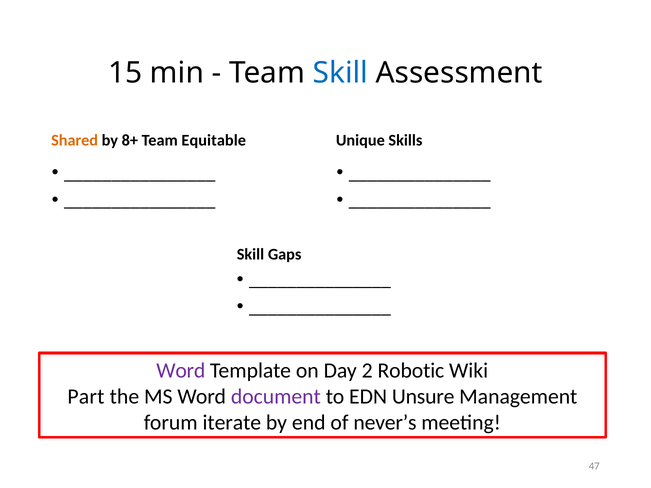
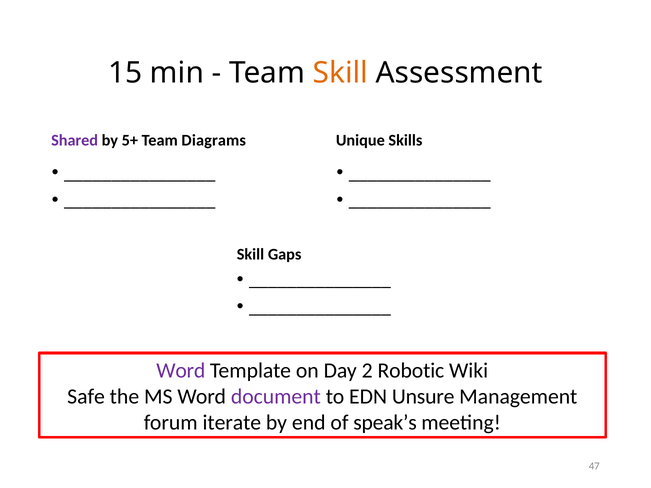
Skill colour: blue -> orange (340, 73)
Shared colour: orange -> purple (75, 141)
8+: 8+ -> 5+ (130, 141)
Equitable: Equitable -> Diagrams (214, 141)
Part: Part -> Safe (86, 397)
never’s: never’s -> speak’s (385, 423)
